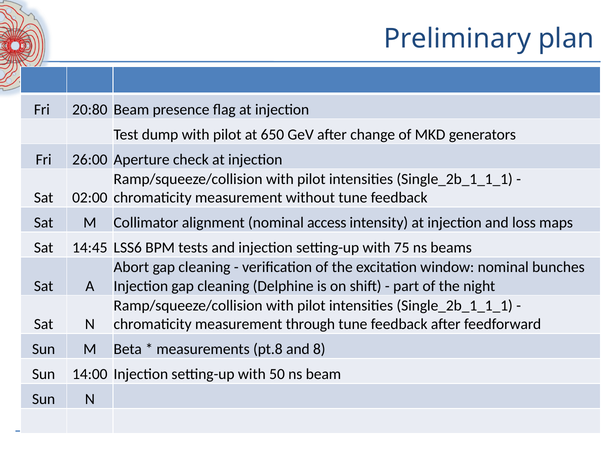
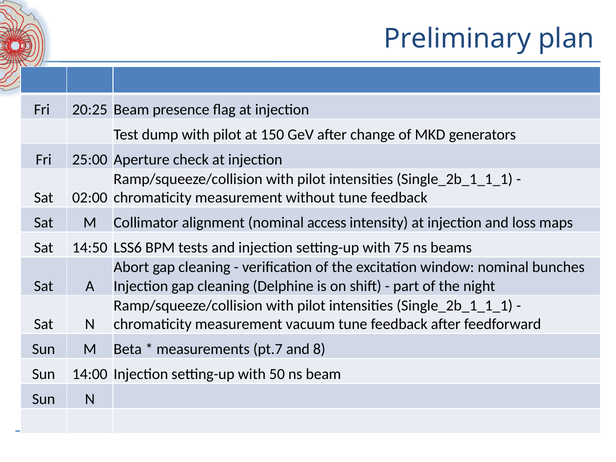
20:80: 20:80 -> 20:25 (90, 110)
650: 650 -> 150 (272, 135)
26:00: 26:00 -> 25:00 (90, 160)
14:45: 14:45 -> 14:50 (90, 248)
through: through -> vacuum (310, 324)
pt.8: pt.8 -> pt.7 (268, 349)
